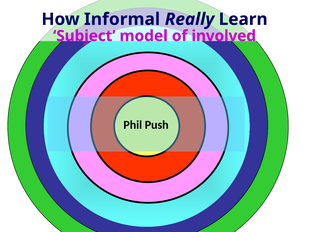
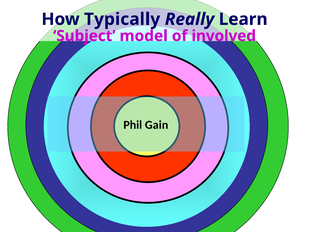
Informal: Informal -> Typically (122, 19)
Push: Push -> Gain (157, 125)
